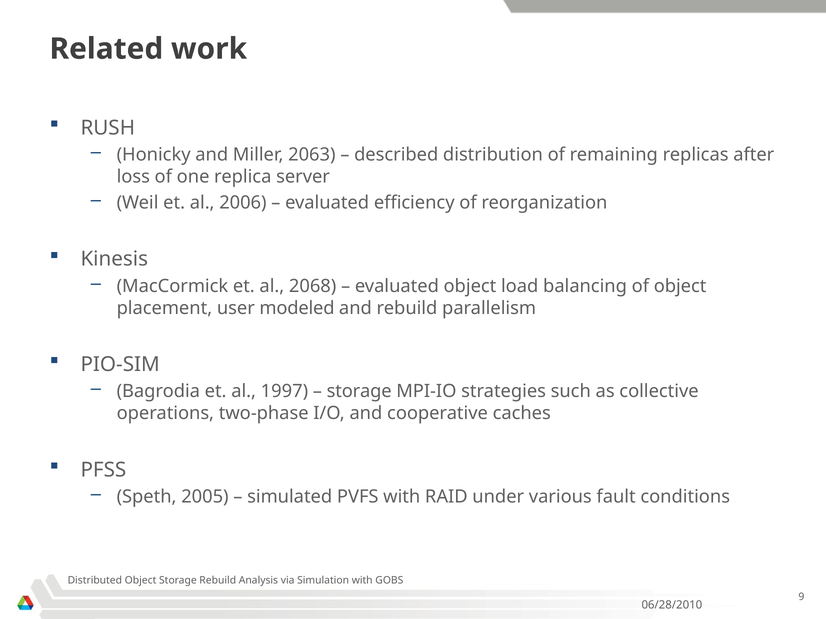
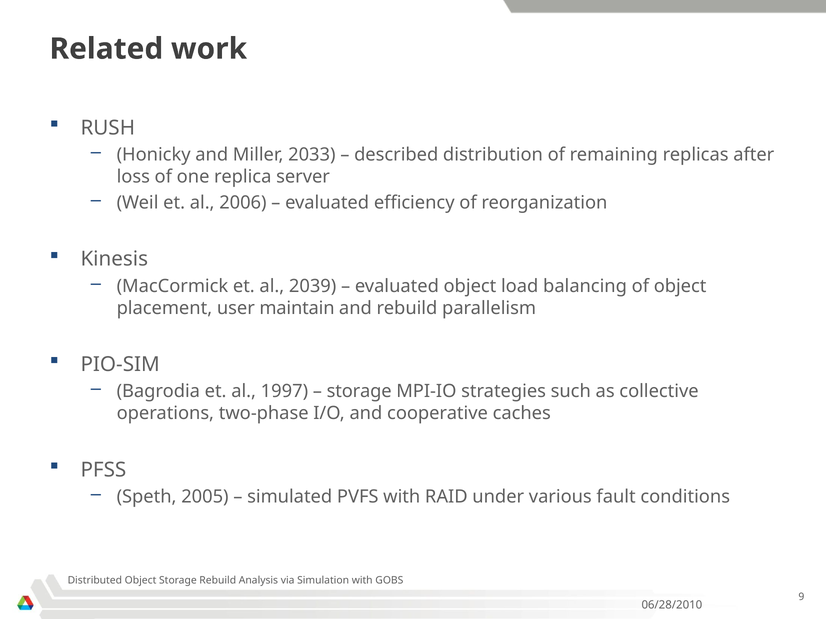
2063: 2063 -> 2033 (312, 155)
2068: 2068 -> 2039 (313, 286)
modeled: modeled -> maintain (297, 308)
